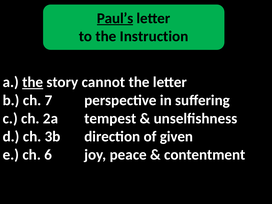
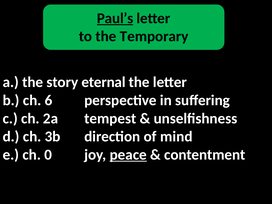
Instruction: Instruction -> Temporary (154, 36)
the underline: present -> none (33, 82)
cannot: cannot -> eternal (104, 82)
7: 7 -> 6 (49, 100)
given: given -> mind (176, 137)
6: 6 -> 0 (48, 155)
peace underline: none -> present (128, 155)
